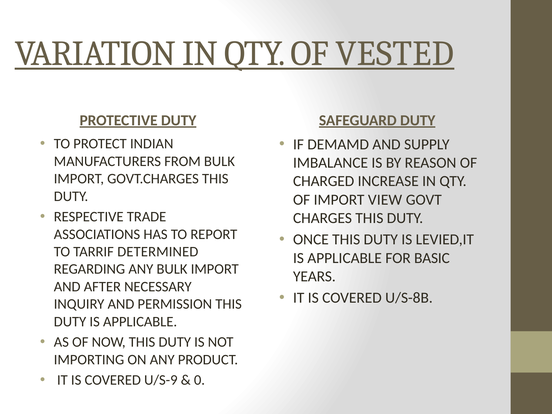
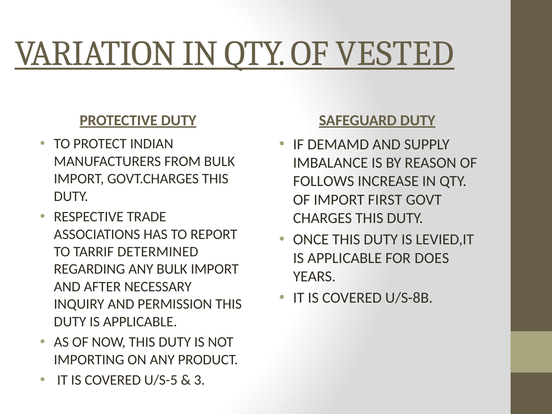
CHARGED: CHARGED -> FOLLOWS (324, 181)
VIEW: VIEW -> FIRST (385, 200)
BASIC: BASIC -> DOES (432, 258)
U/S-9: U/S-9 -> U/S-5 (161, 380)
0: 0 -> 3 (199, 380)
